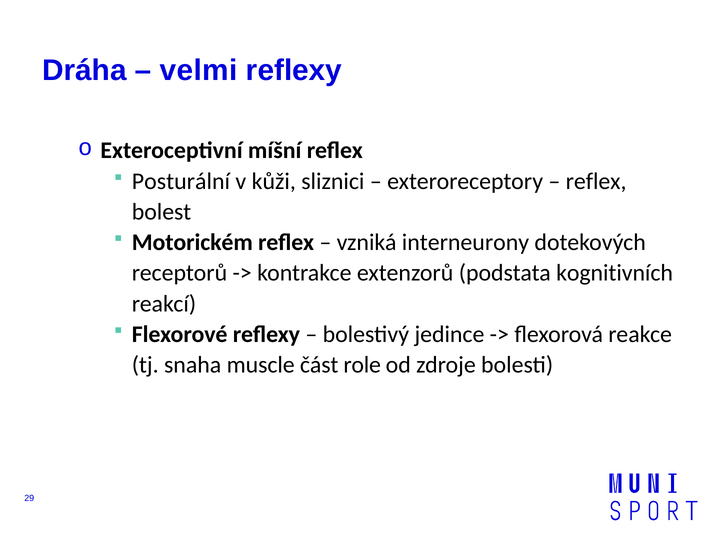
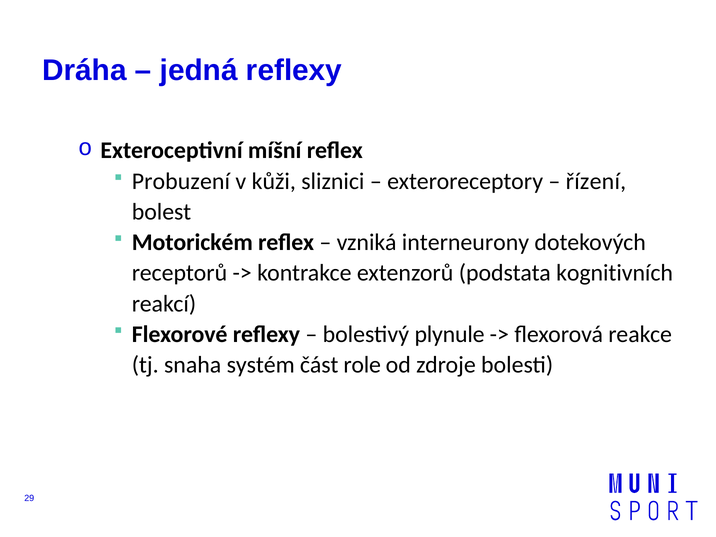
velmi: velmi -> jedná (199, 70)
Posturální: Posturální -> Probuzení (181, 181)
reflex: reflex -> řízení (596, 181)
jedince: jedince -> plynule (450, 334)
muscle: muscle -> systém (261, 365)
